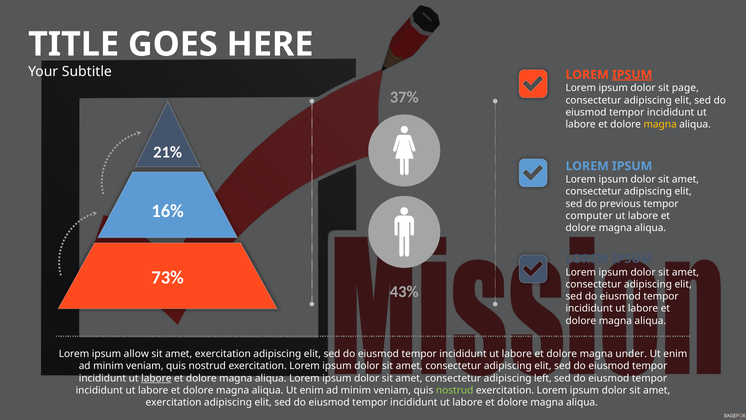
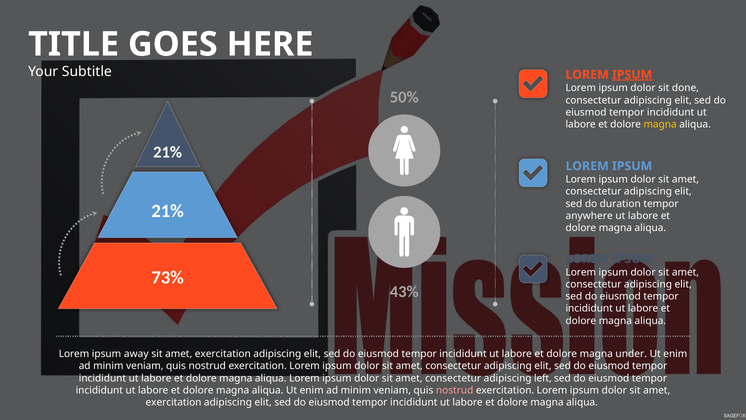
page: page -> done (685, 88)
37%: 37% -> 50% (404, 97)
previous: previous -> duration (620, 204)
16%: 16% -> 21% (168, 211)
computer: computer -> anywhere (589, 216)
allow: allow -> away (136, 354)
labore underline: present -> none (156, 378)
nostrud colour: light green -> pink (455, 390)
